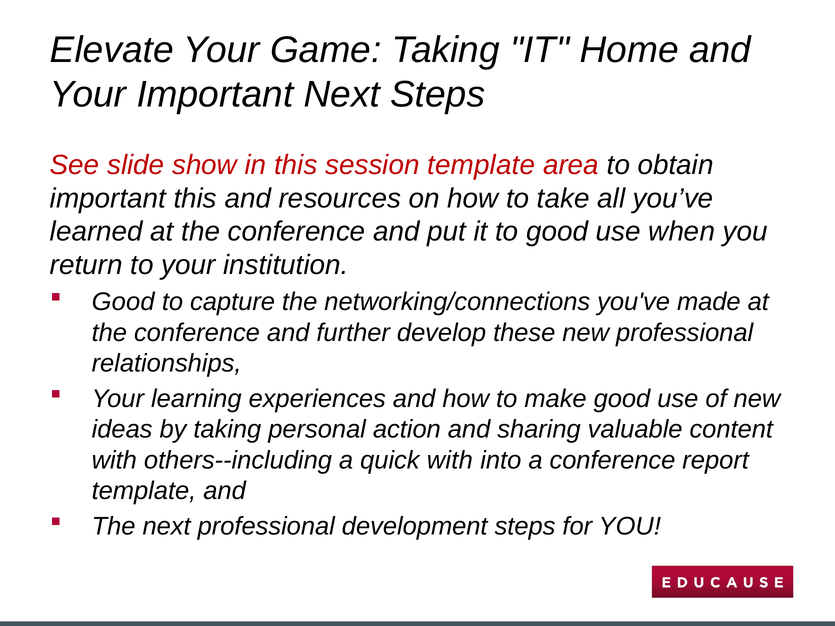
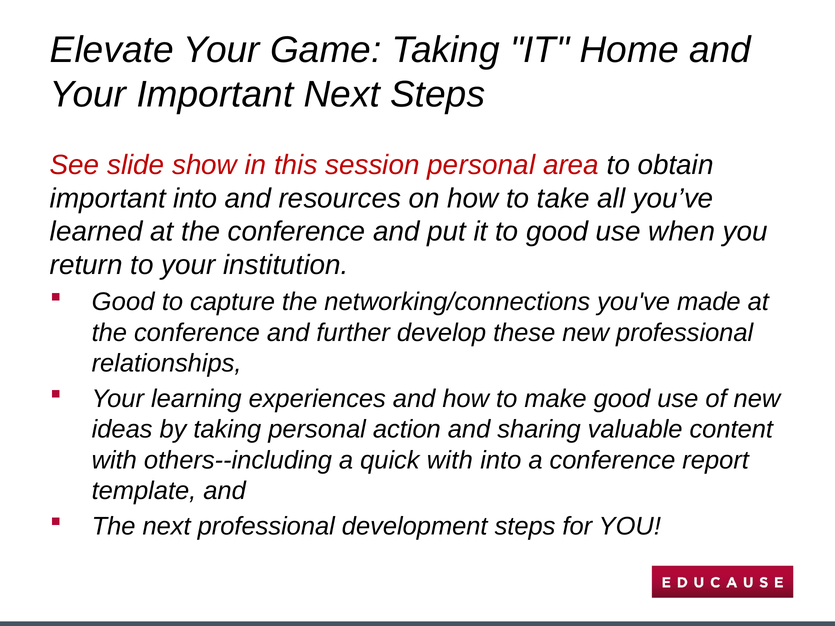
session template: template -> personal (481, 165)
important this: this -> into (195, 198)
